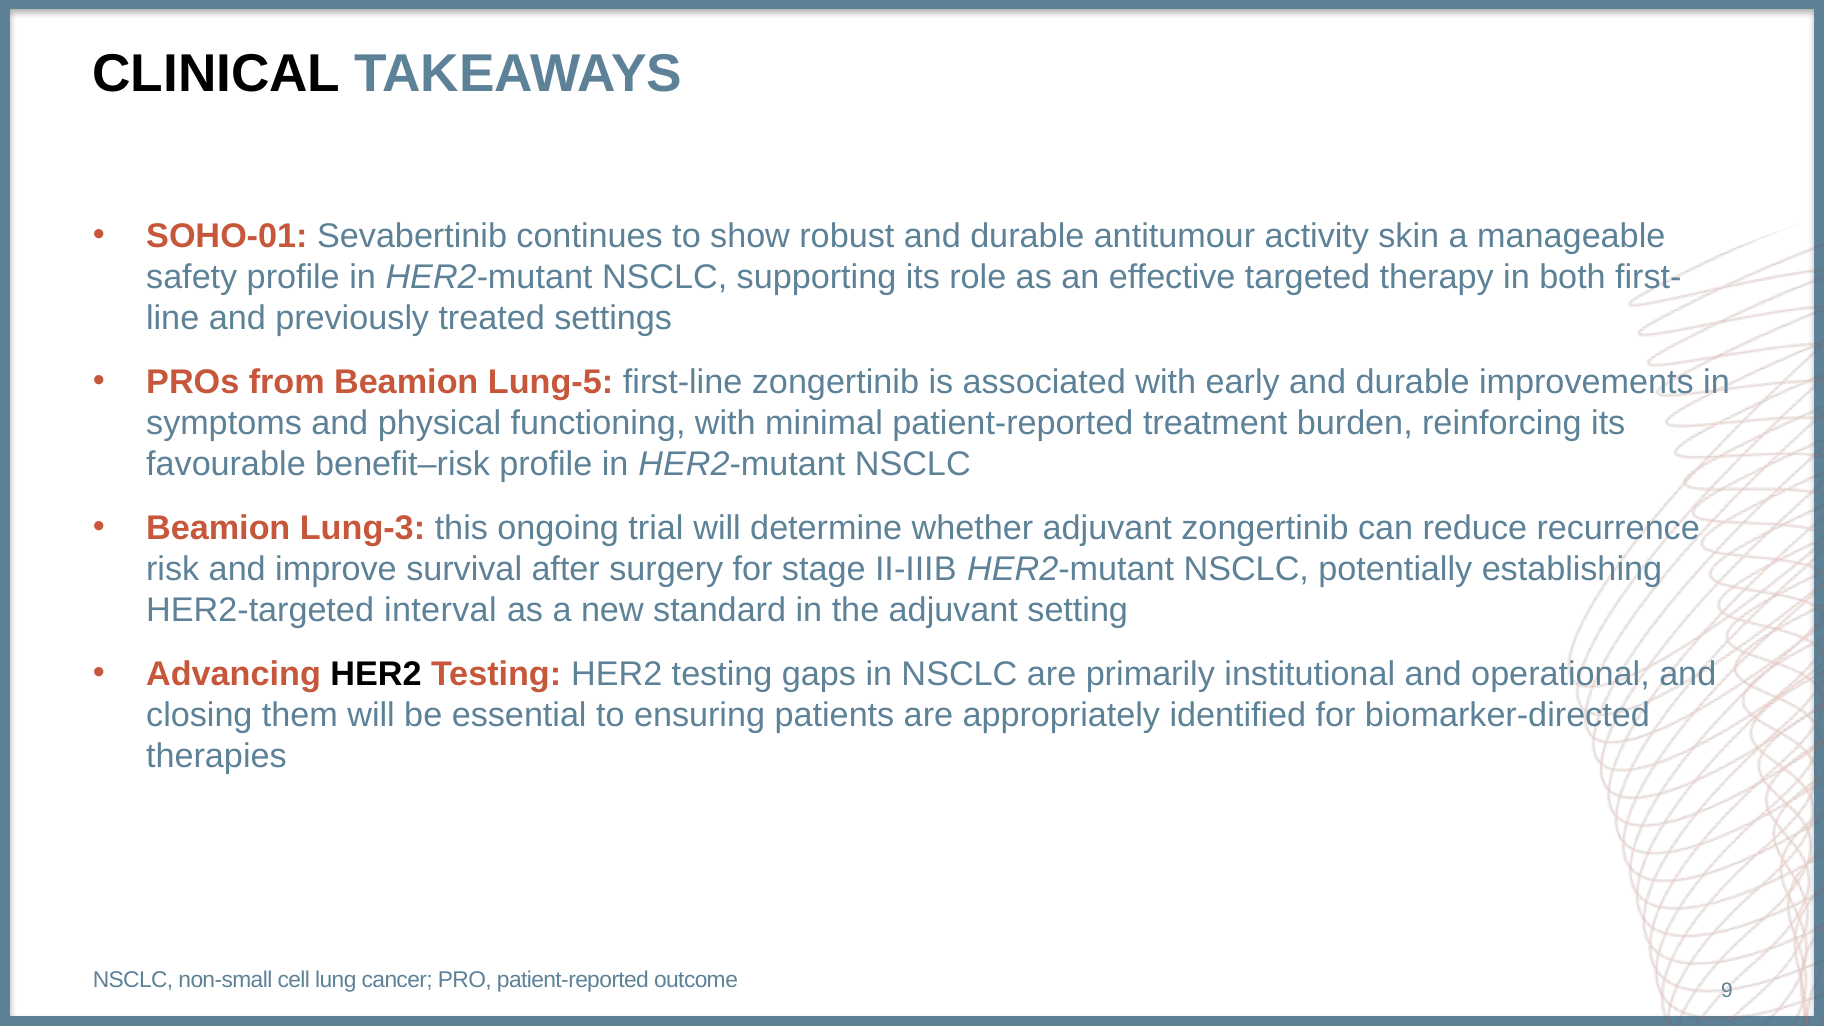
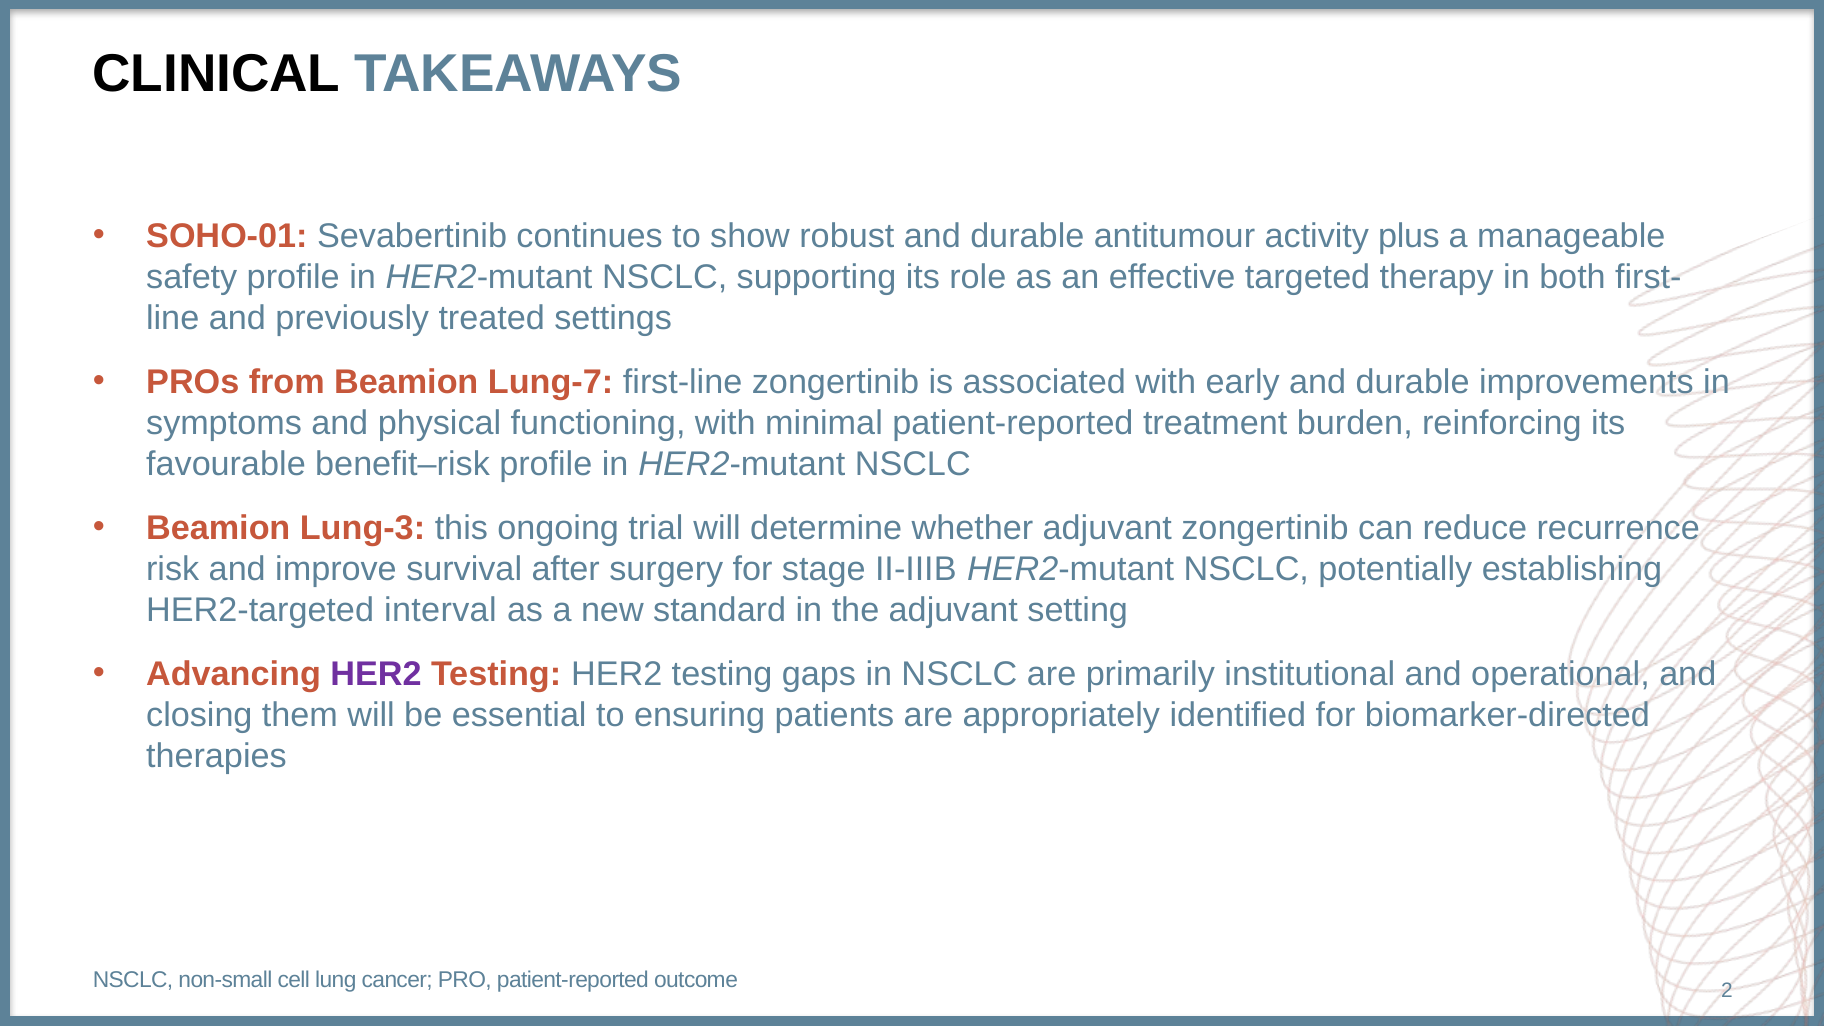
skin: skin -> plus (1409, 236)
Lung-5: Lung-5 -> Lung-7 (551, 382)
HER2 colour: black -> purple (376, 674)
9: 9 -> 2 (1727, 990)
